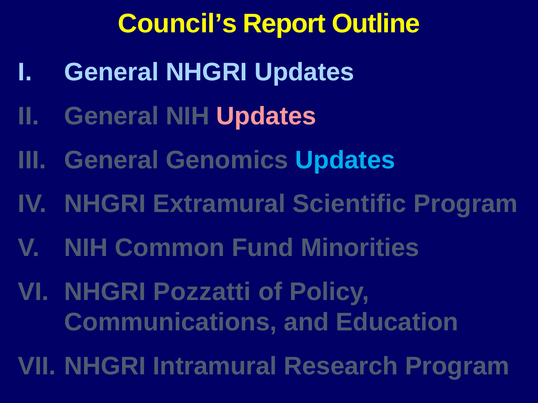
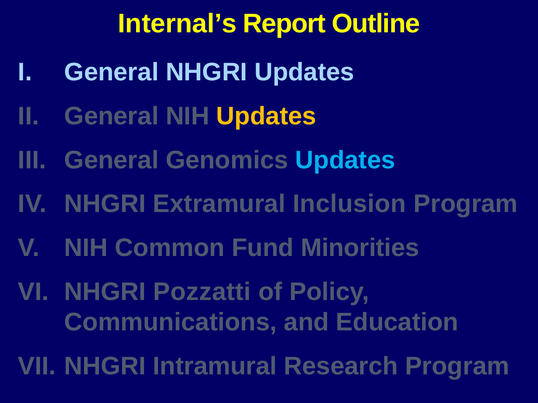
Council’s: Council’s -> Internal’s (177, 24)
Updates colour: pink -> yellow (266, 116)
Scientific: Scientific -> Inclusion (349, 204)
